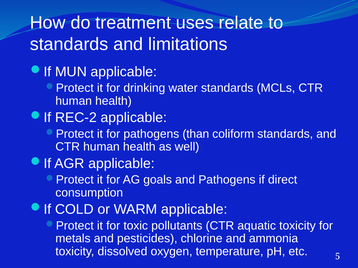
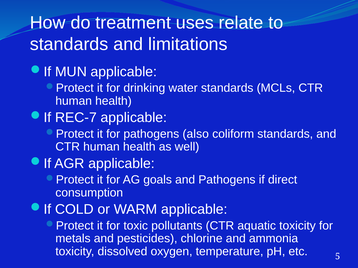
REC-2: REC-2 -> REC-7 (76, 118)
than: than -> also (196, 134)
